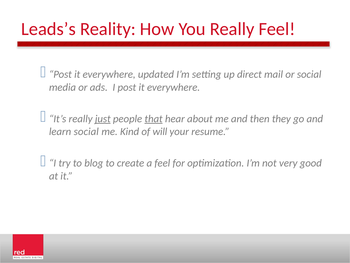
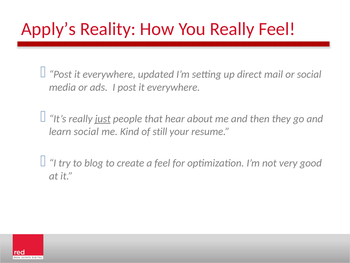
Leads’s: Leads’s -> Apply’s (48, 29)
that underline: present -> none (154, 119)
will: will -> still (160, 131)
